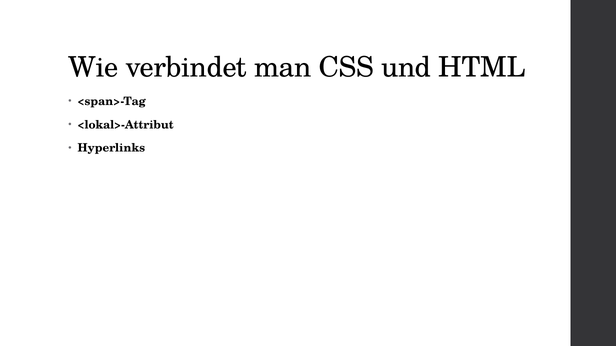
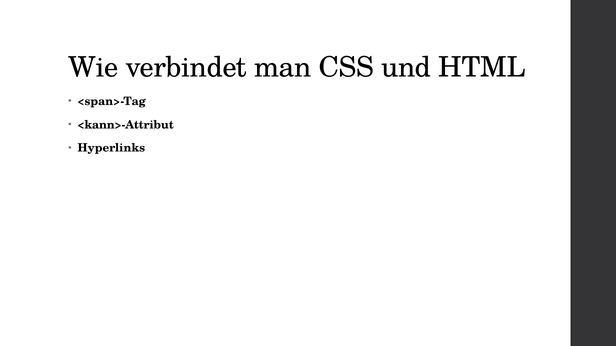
<lokal>-Attribut: <lokal>-Attribut -> <kann>-Attribut (126, 125)
